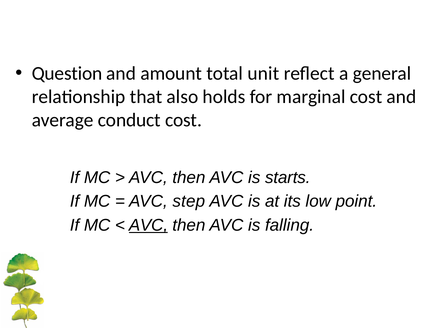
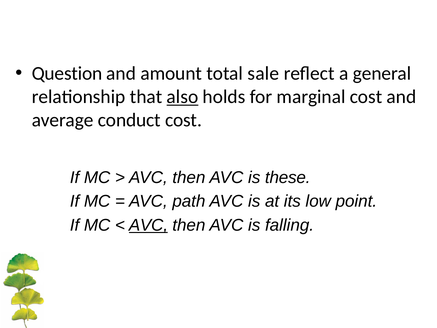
unit: unit -> sale (263, 73)
also underline: none -> present (182, 97)
starts: starts -> these (288, 177)
step: step -> path (189, 201)
